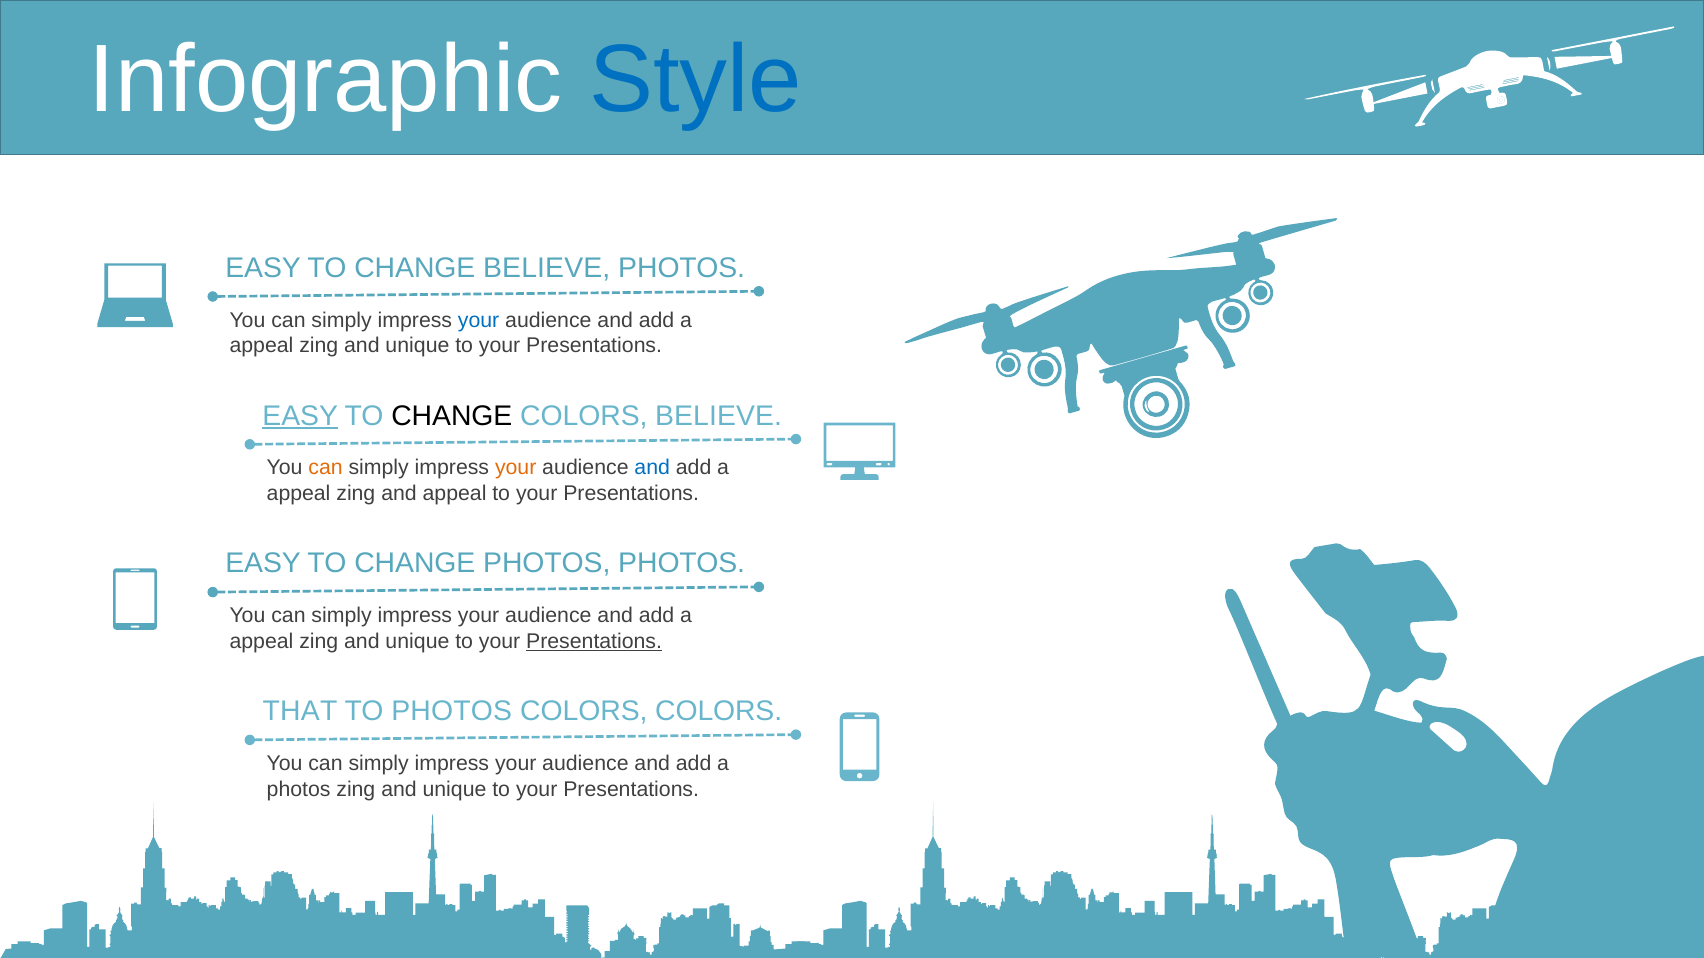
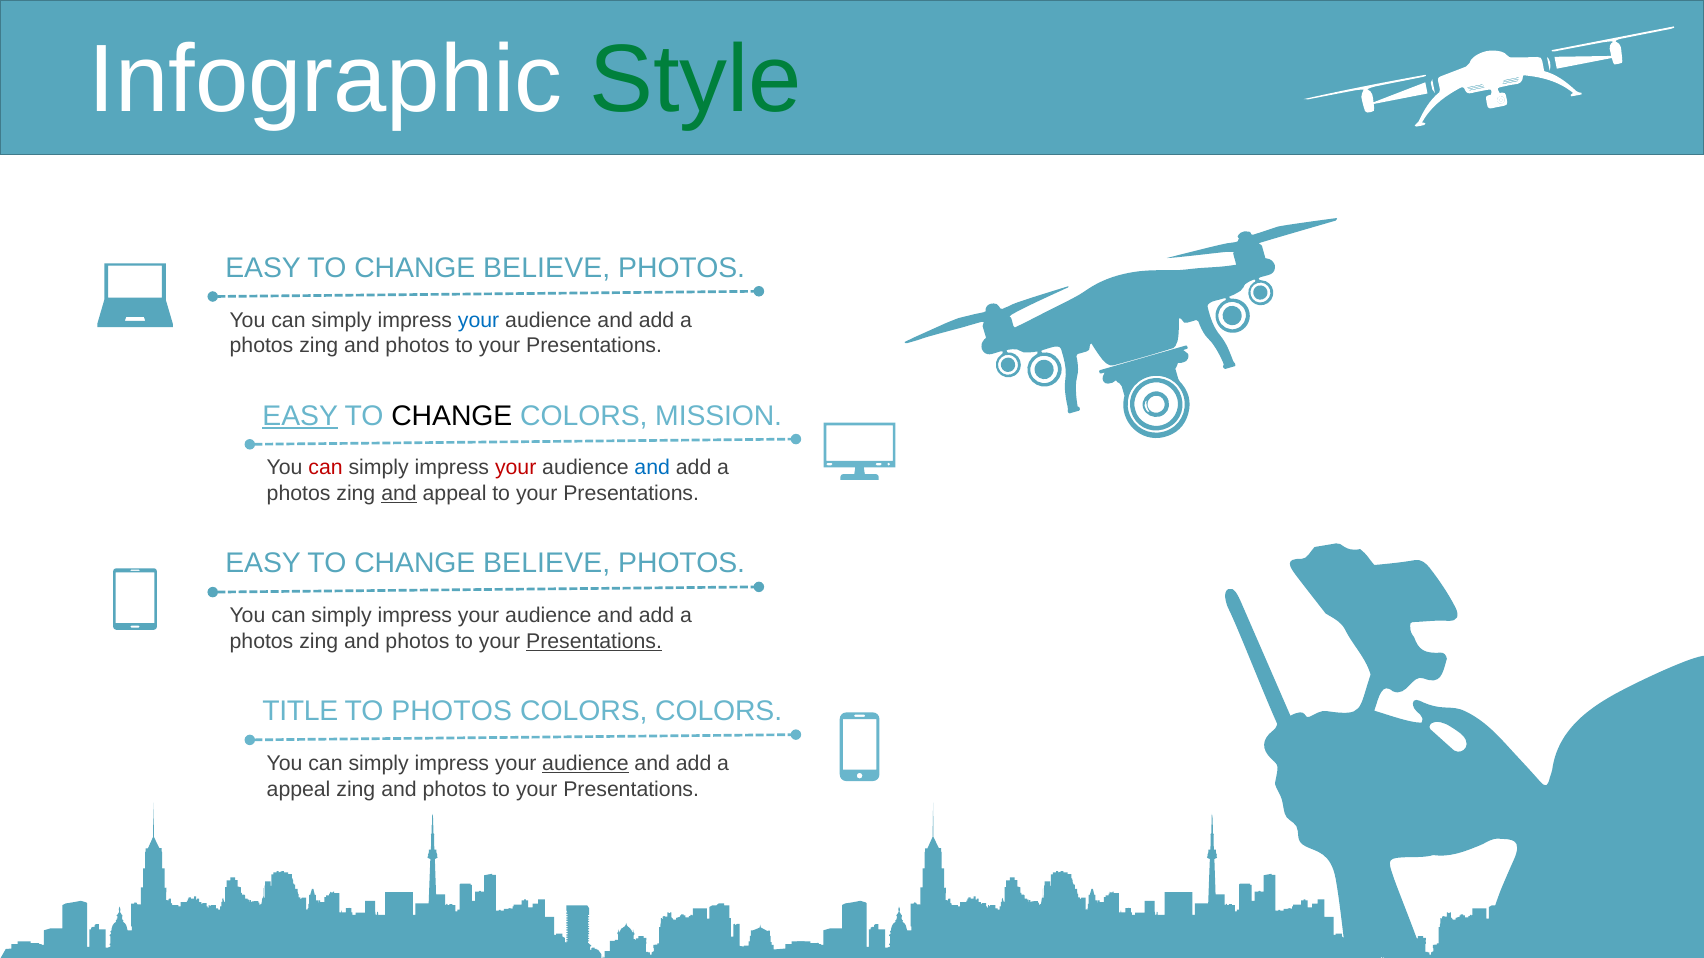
Style colour: blue -> green (696, 80)
appeal: appeal -> photos (262, 346)
unique: unique -> photos (417, 346)
COLORS BELIEVE: BELIEVE -> MISSION (719, 416)
can colour: orange -> red (326, 468)
your colour: orange -> red (516, 468)
appeal: appeal -> photos (299, 494)
and underline: none -> present (399, 494)
PHOTOS: PHOTOS -> BELIEVE (547, 564)
appeal: appeal -> photos (262, 642)
unique: unique -> photos (417, 642)
THAT: THAT -> TITLE (300, 712)
audience underline: none -> present (585, 764)
photos: photos -> appeal (299, 789)
unique: unique -> photos (455, 789)
